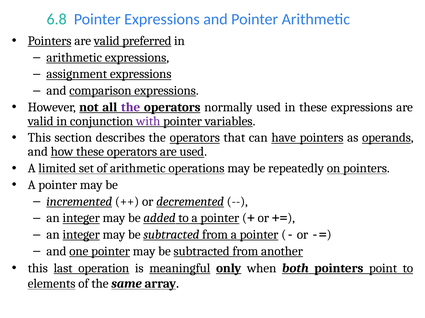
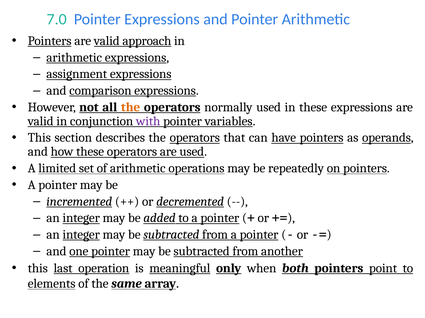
6.8: 6.8 -> 7.0 (57, 19)
preferred: preferred -> approach (147, 41)
the colour: purple -> orange (131, 107)
